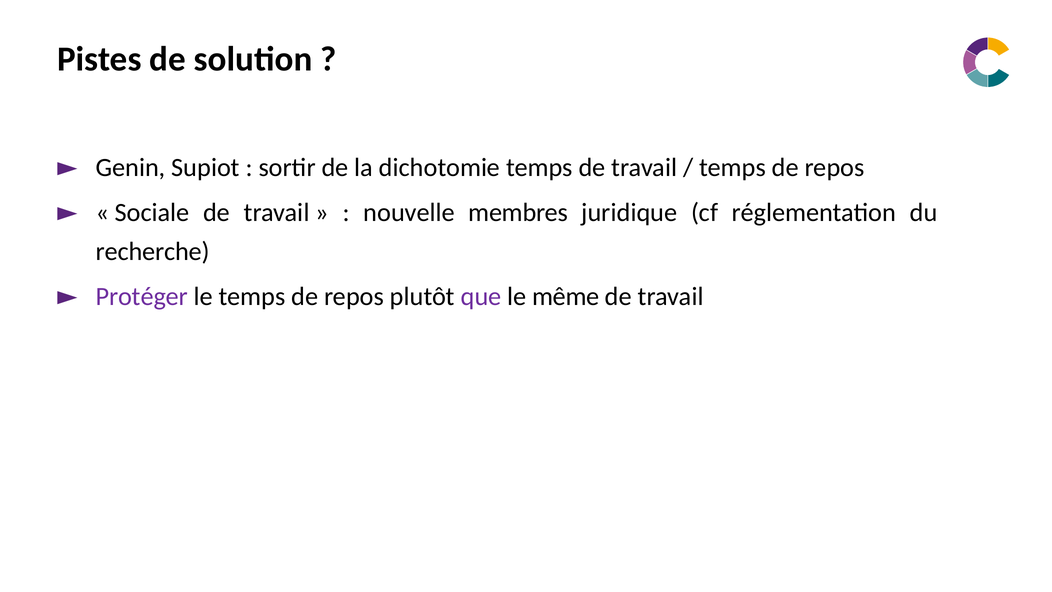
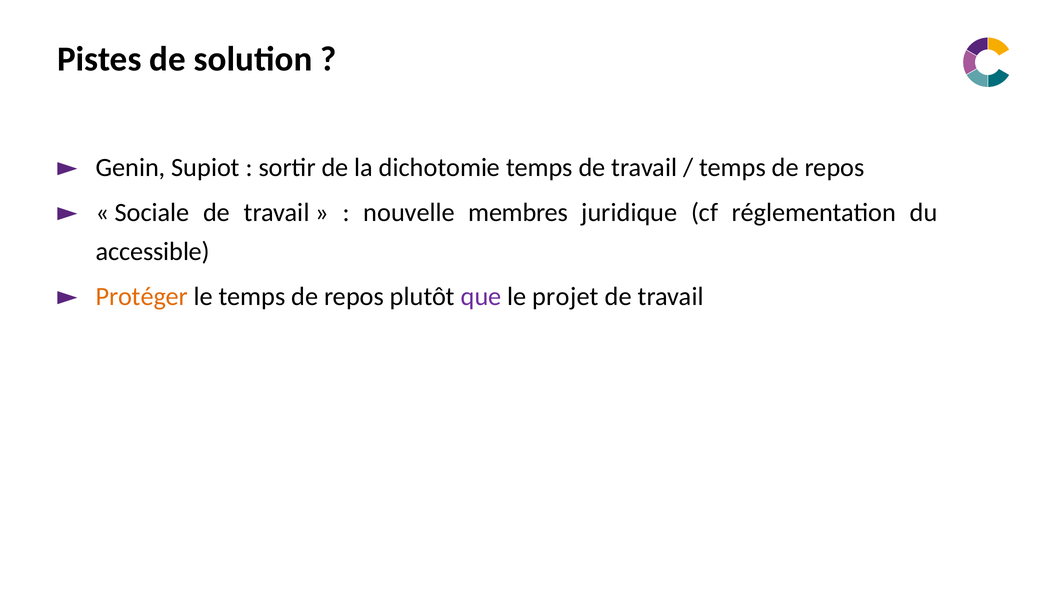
recherche: recherche -> accessible (153, 252)
Protéger colour: purple -> orange (142, 296)
même: même -> projet (566, 296)
